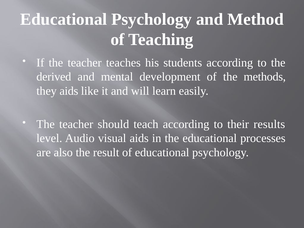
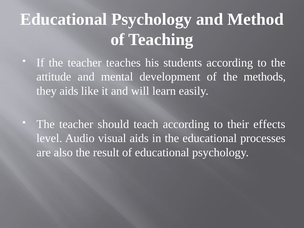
derived: derived -> attitude (54, 77)
results: results -> effects (269, 124)
